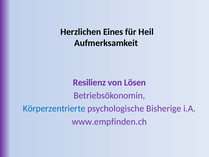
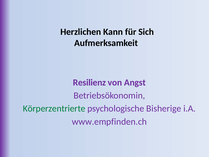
Eines: Eines -> Kann (113, 32)
Heil: Heil -> Sich (146, 32)
Lösen: Lösen -> Angst (135, 82)
Körperzentrierte colour: blue -> green (54, 108)
